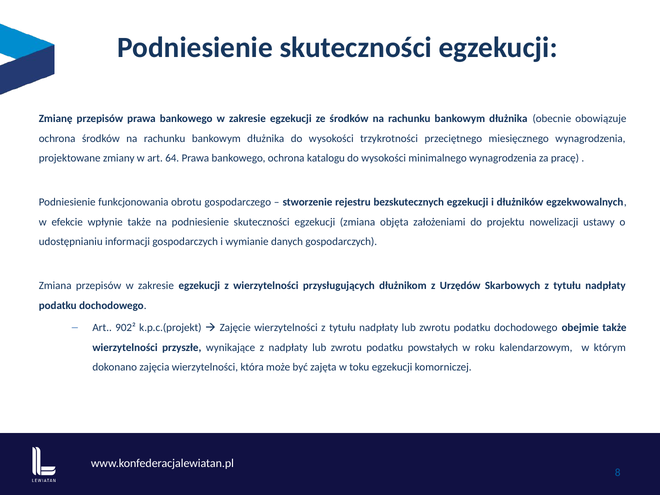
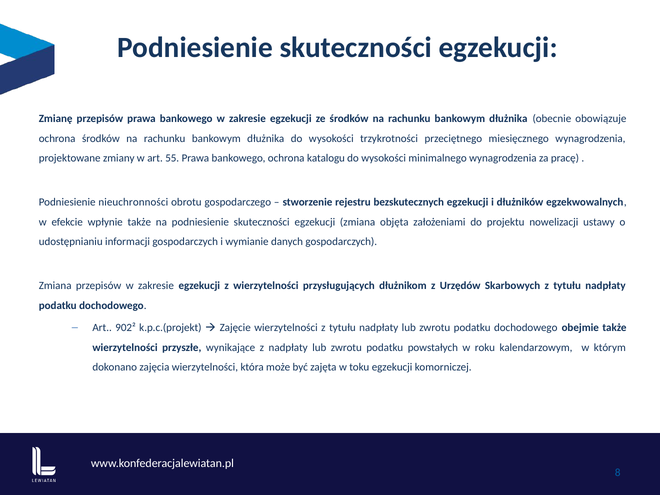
64: 64 -> 55 (172, 158)
funkcjonowania: funkcjonowania -> nieuchronności (133, 202)
